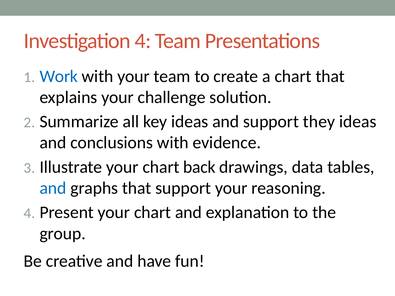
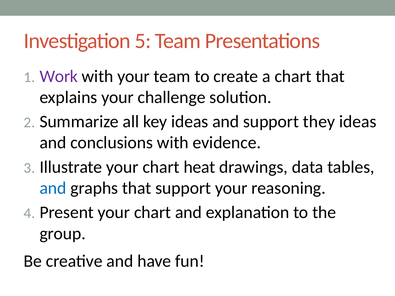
Investigation 4: 4 -> 5 (143, 41)
Work colour: blue -> purple (59, 76)
back: back -> heat (199, 167)
